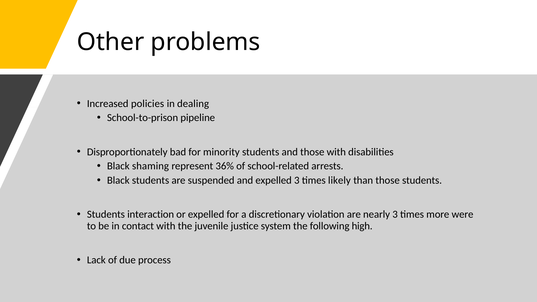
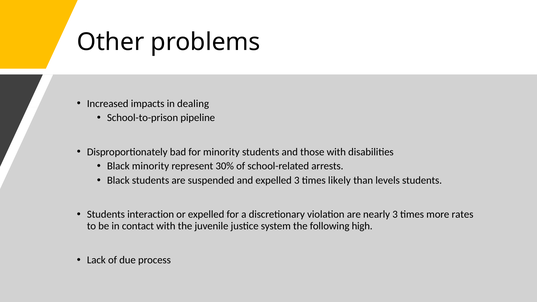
policies: policies -> impacts (148, 104)
Black shaming: shaming -> minority (151, 166)
36%: 36% -> 30% (225, 166)
than those: those -> levels (388, 180)
were: were -> rates (463, 215)
